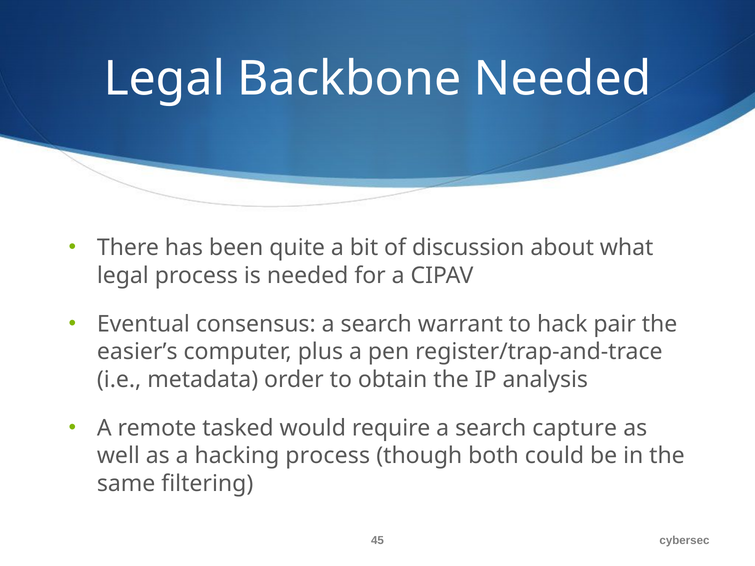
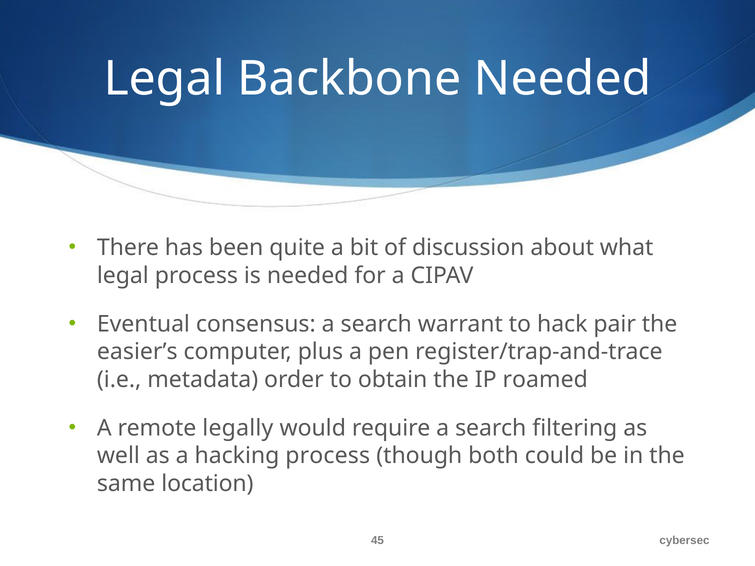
analysis: analysis -> roamed (545, 380)
tasked: tasked -> legally (238, 428)
capture: capture -> filtering (575, 428)
filtering: filtering -> location (207, 484)
